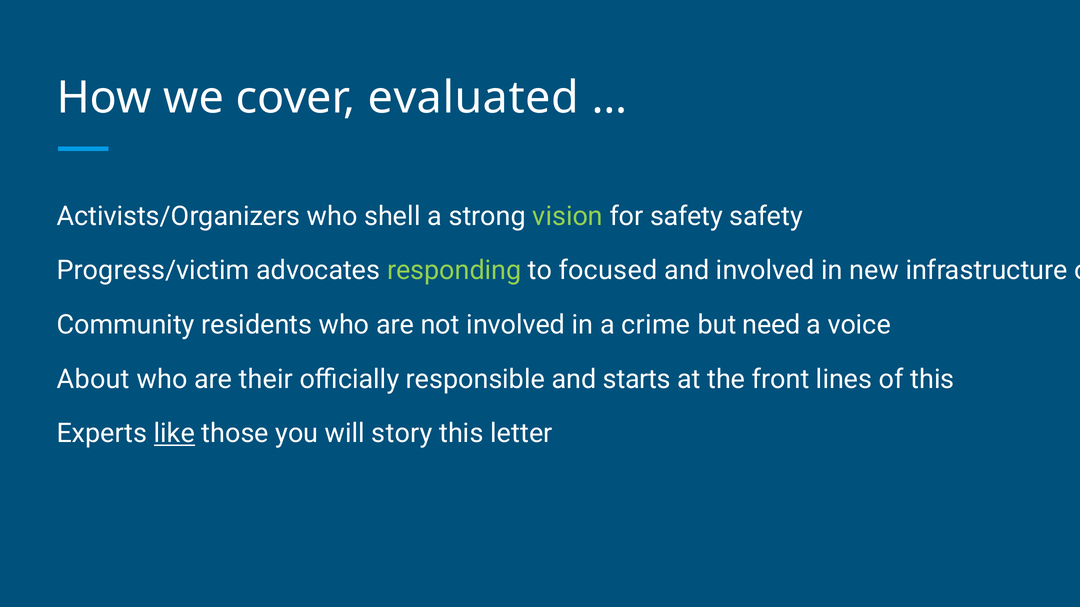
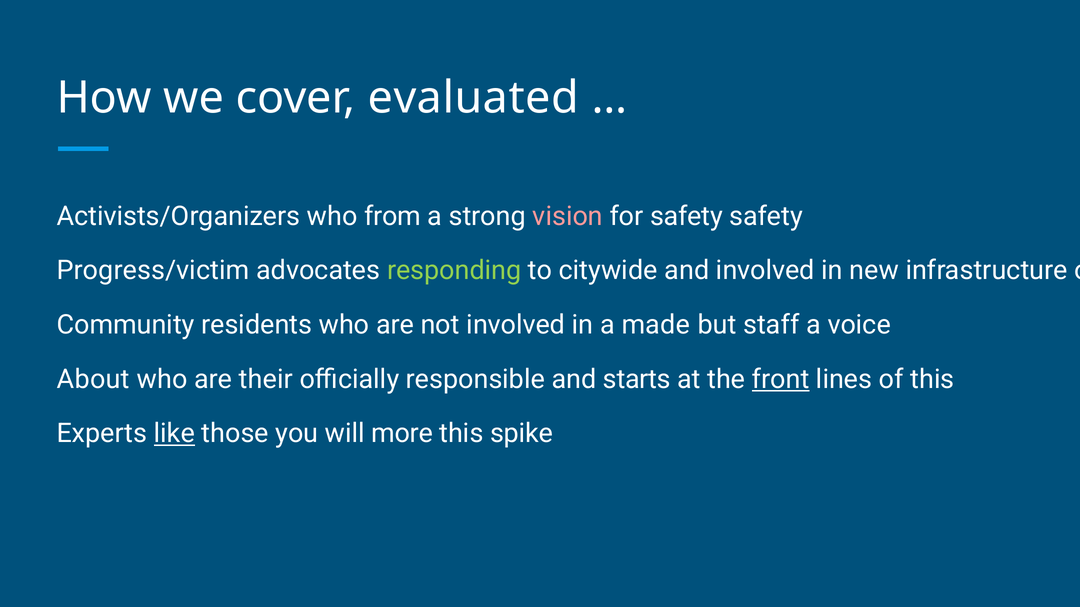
shell: shell -> from (392, 216)
vision colour: light green -> pink (568, 216)
focused: focused -> citywide (608, 271)
crime: crime -> made (656, 325)
need: need -> staff (771, 325)
front underline: none -> present (781, 380)
story: story -> more (402, 434)
letter: letter -> spike (522, 434)
